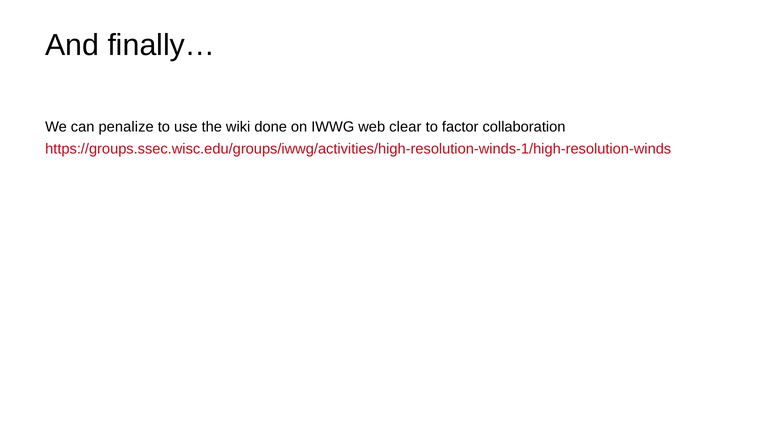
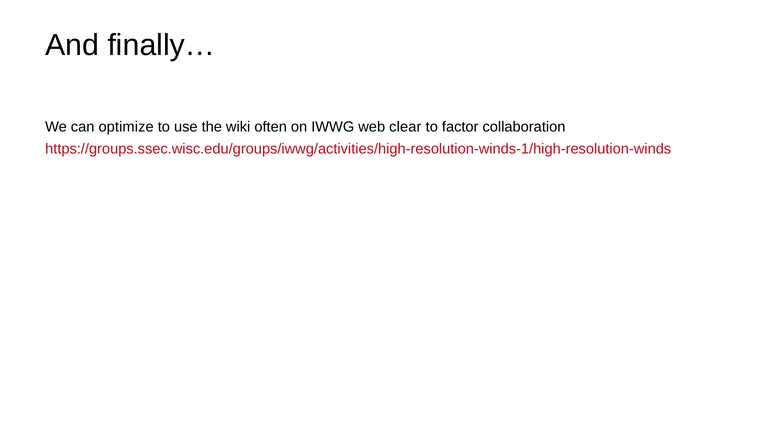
penalize: penalize -> optimize (126, 127)
done: done -> often (271, 127)
